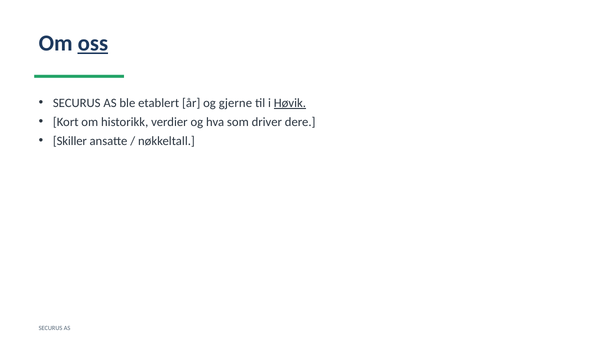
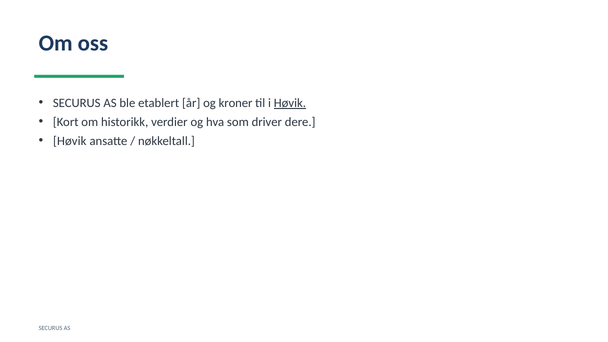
oss underline: present -> none (93, 43)
gjerne: gjerne -> kroner (236, 103)
Skiller: Skiller -> Høvik (70, 141)
